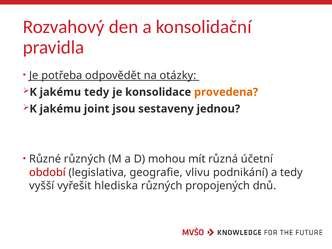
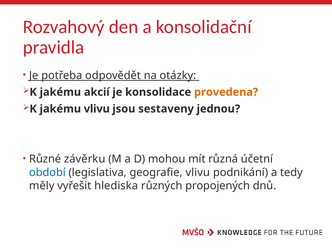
jakému tedy: tedy -> akcií (97, 92)
jakému joint: joint -> vlivu (97, 109)
Různé různých: různých -> závěrku (85, 159)
období colour: red -> blue (47, 172)
vyšší: vyšší -> měly (42, 186)
